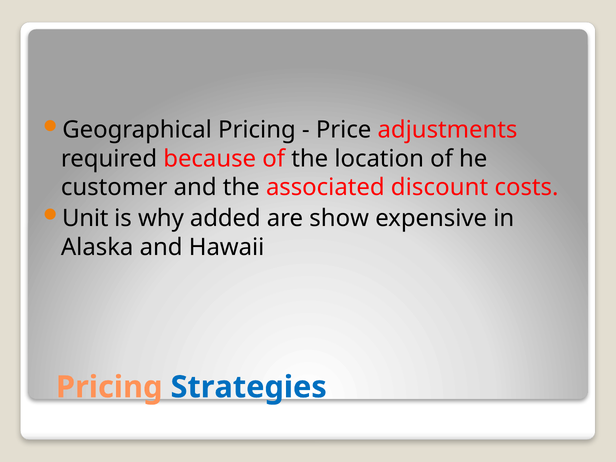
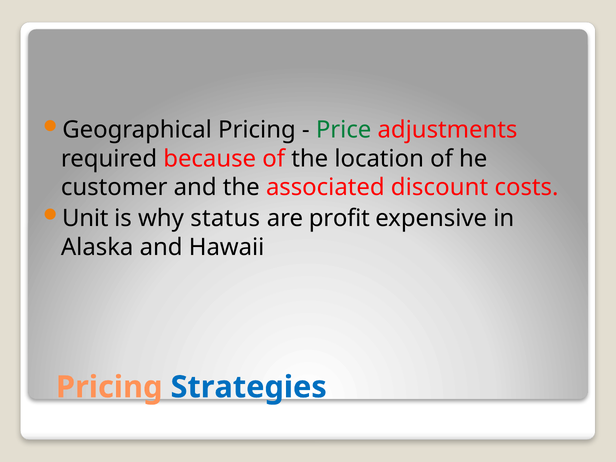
Price colour: black -> green (344, 130)
added: added -> status (225, 218)
show: show -> profit (339, 218)
